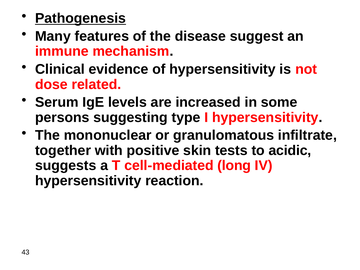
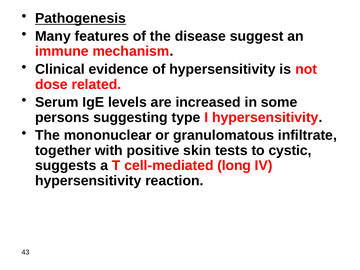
acidic: acidic -> cystic (290, 150)
